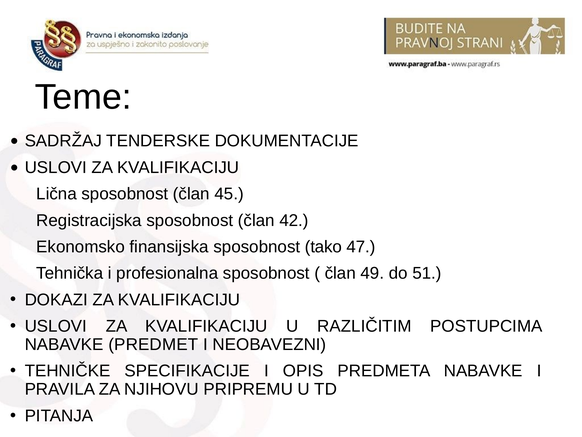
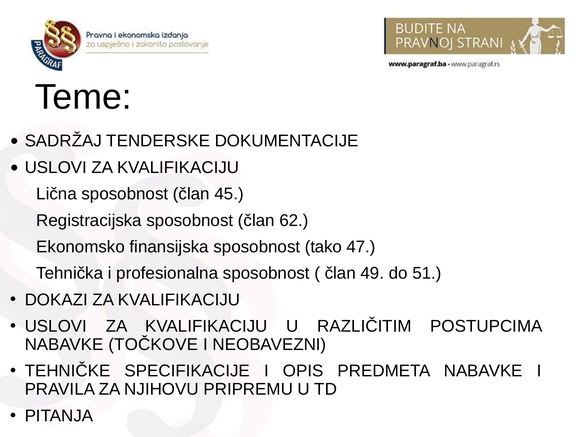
42: 42 -> 62 (294, 220)
PREDMET: PREDMET -> TOČKOVE (153, 344)
